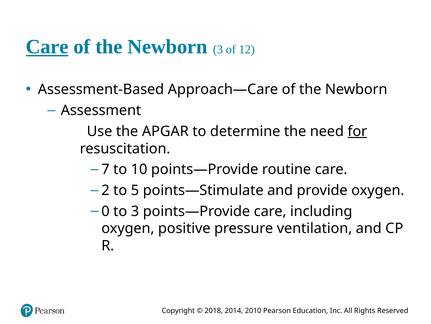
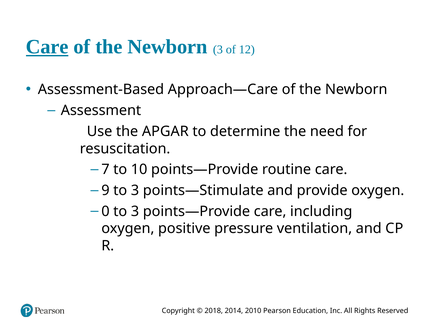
for underline: present -> none (357, 131)
2: 2 -> 9 (105, 190)
5: 5 -> 3 (135, 190)
